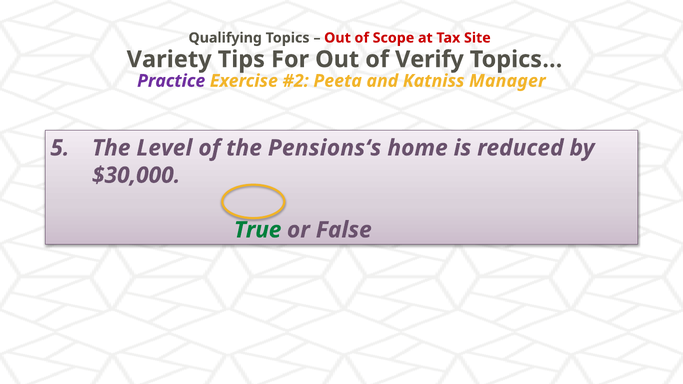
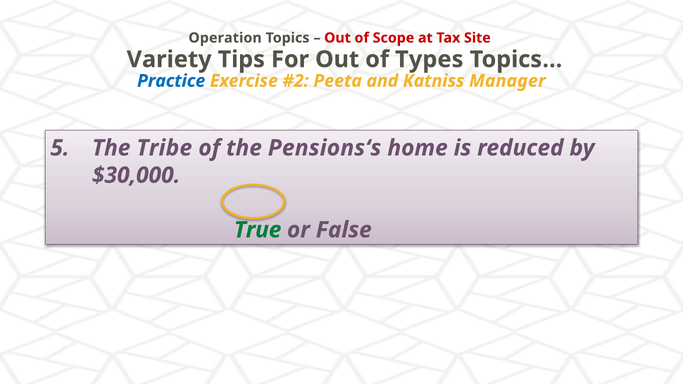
Qualifying: Qualifying -> Operation (225, 38)
Verify: Verify -> Types (429, 59)
Practice colour: purple -> blue (171, 81)
Level: Level -> Tribe (164, 148)
